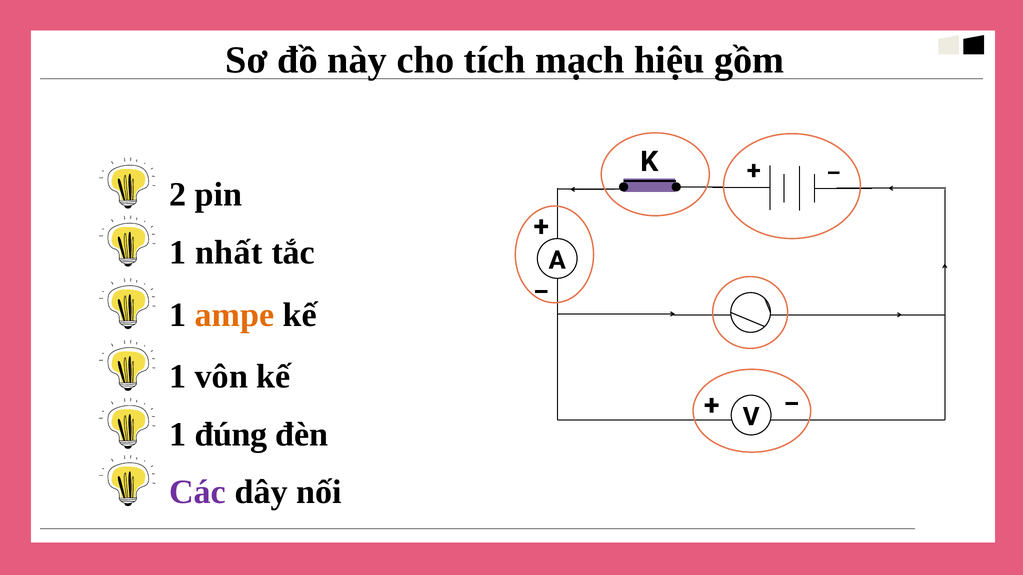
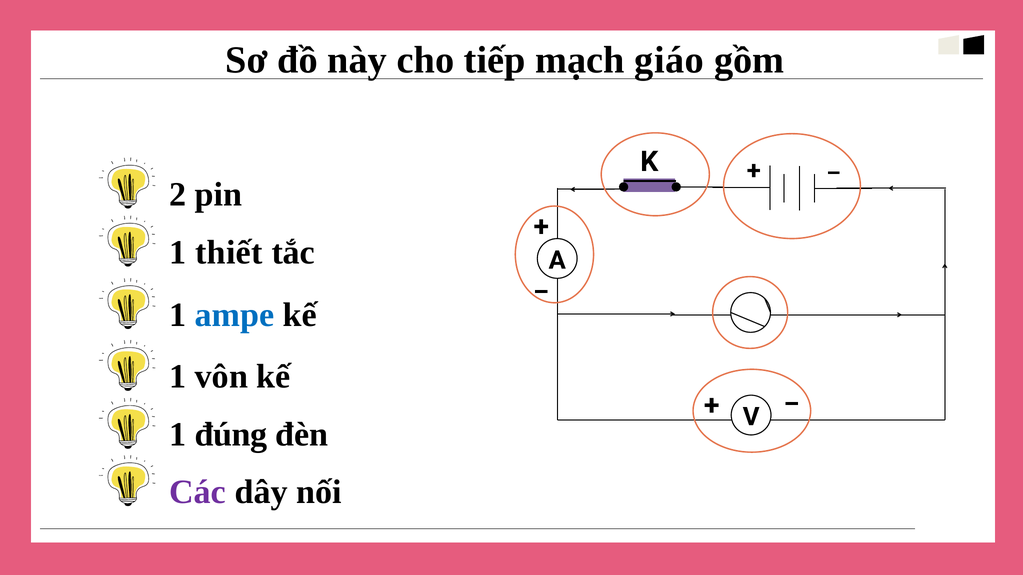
tích: tích -> tiếp (495, 60)
hiệu: hiệu -> giáo (669, 60)
nhất: nhất -> thiết (229, 253)
ampe colour: orange -> blue (235, 315)
